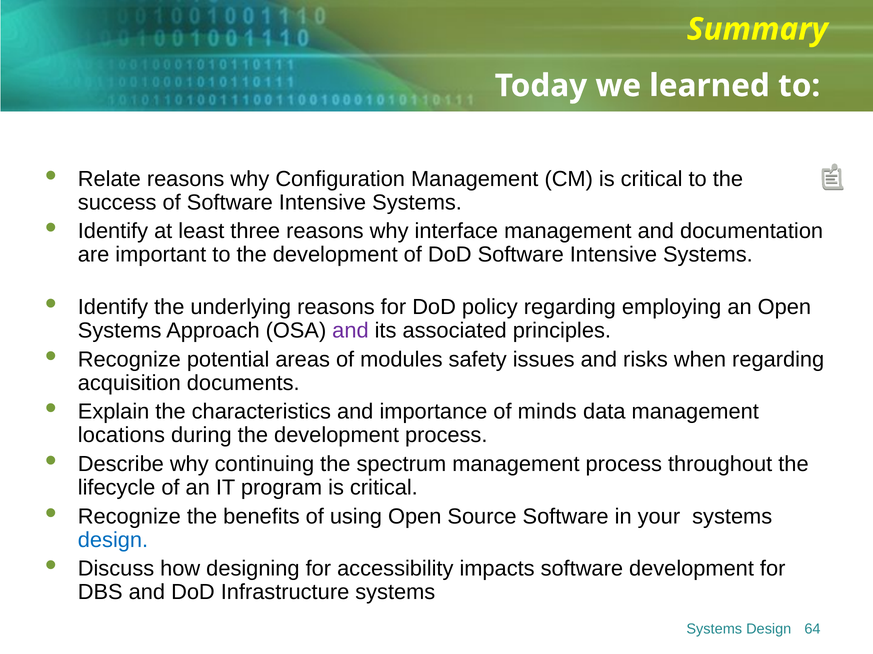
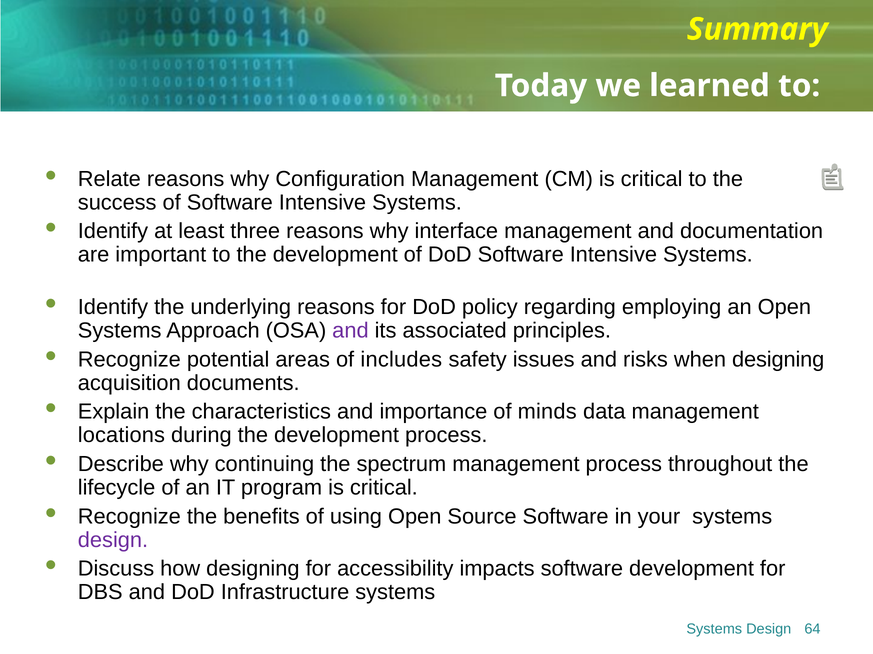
modules: modules -> includes (401, 360)
when regarding: regarding -> designing (778, 360)
design colour: blue -> purple (113, 540)
